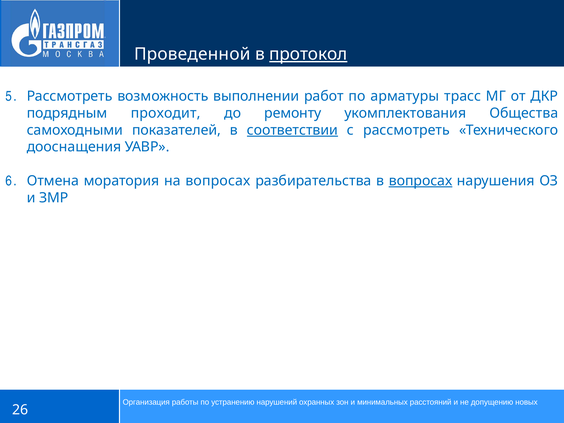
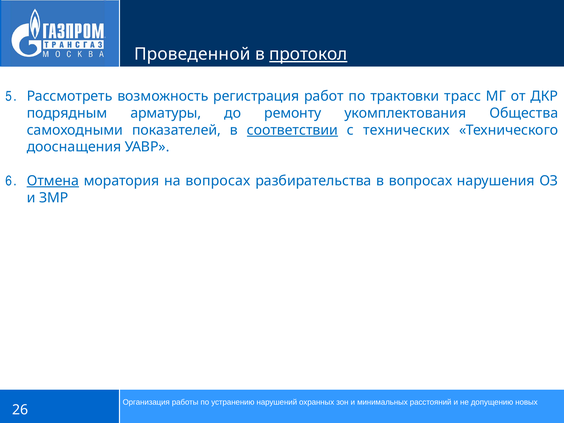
выполнении: выполнении -> регистрация (256, 96)
арматуры: арматуры -> трактовки (405, 96)
проходит: проходит -> арматуры (166, 113)
с рассмотреть: рассмотреть -> технических (406, 130)
Отмена underline: none -> present (53, 181)
вопросах underline: present -> none (421, 181)
